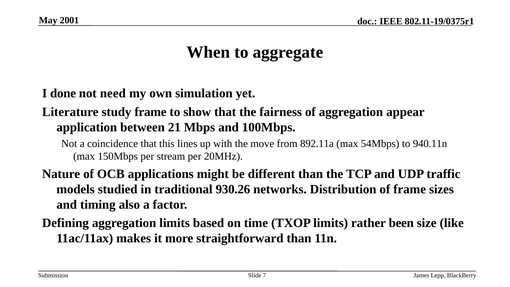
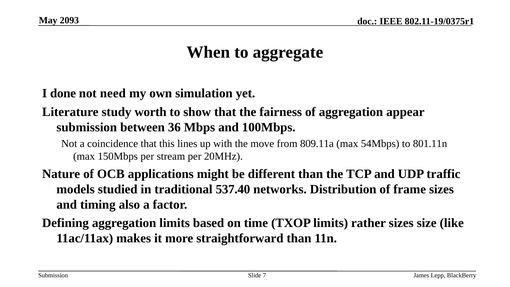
2001: 2001 -> 2093 (69, 20)
study frame: frame -> worth (151, 112)
application: application -> submission (87, 127)
21: 21 -> 36 (174, 127)
892.11a: 892.11a -> 809.11a (317, 144)
940.11n: 940.11n -> 801.11n (430, 144)
930.26: 930.26 -> 537.40 (233, 189)
rather been: been -> sizes (401, 223)
